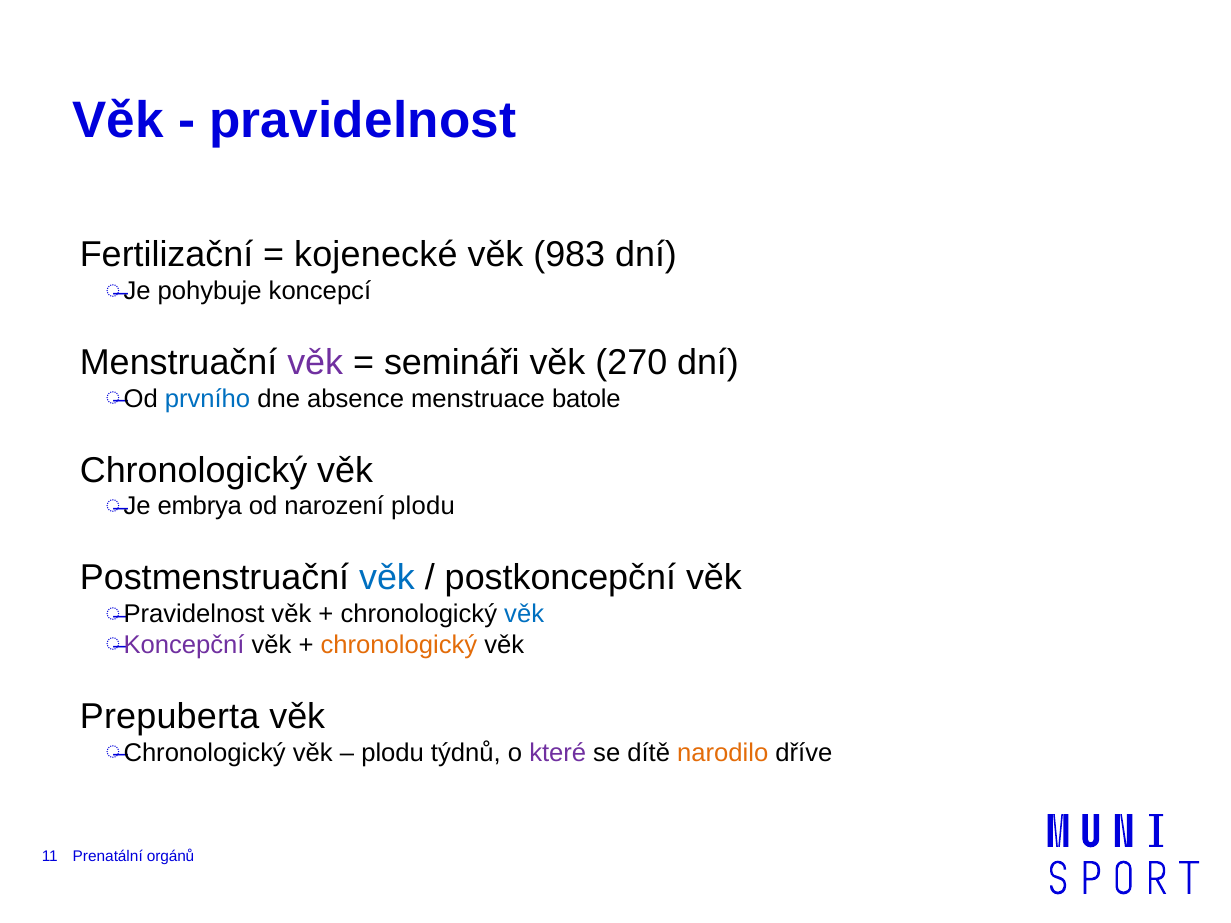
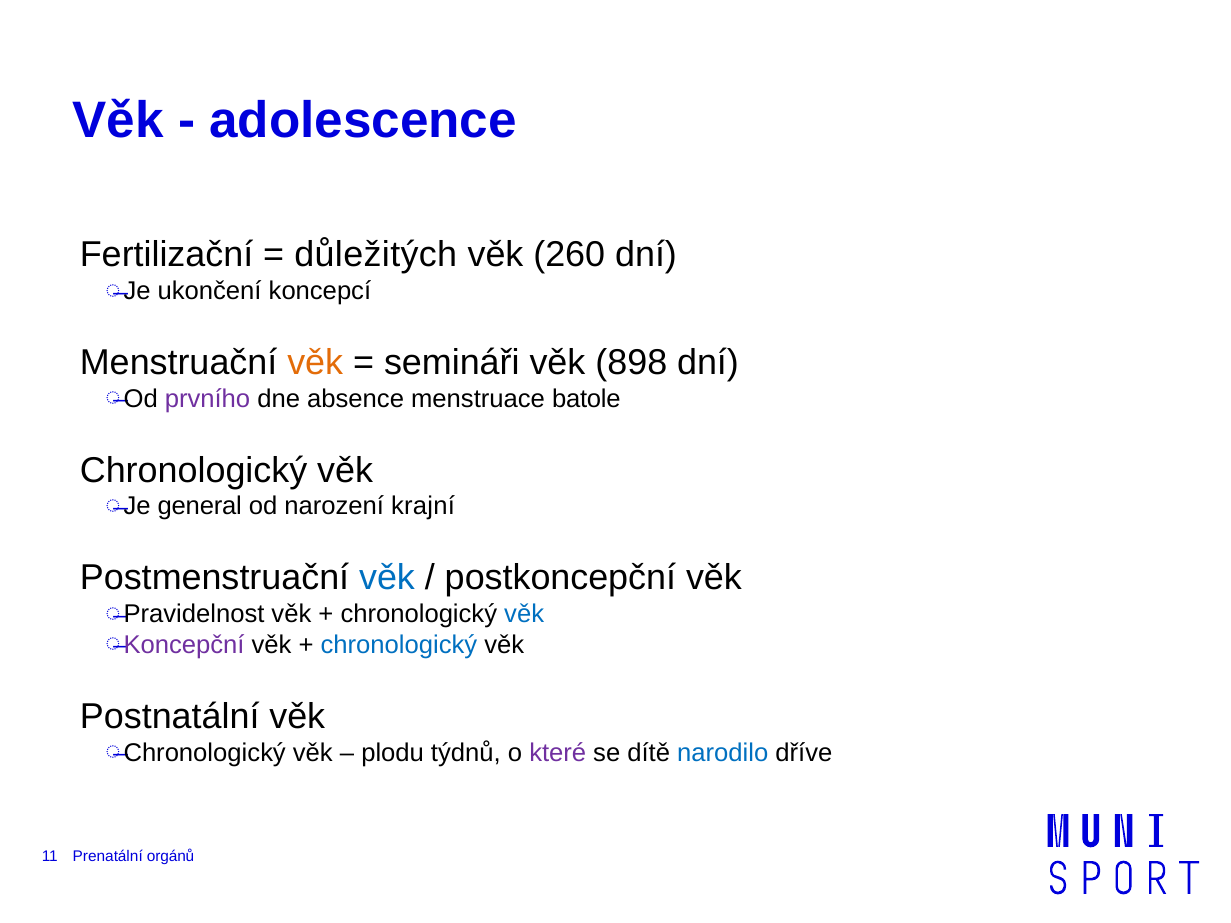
pravidelnost: pravidelnost -> adolescence (363, 121)
kojenecké: kojenecké -> důležitých (376, 255)
983: 983 -> 260 (569, 255)
pohybuje: pohybuje -> ukončení (210, 291)
věk colour: purple -> orange (315, 363)
270: 270 -> 898 (631, 363)
prvního colour: blue -> purple (208, 399)
embrya: embrya -> general (200, 507)
narození plodu: plodu -> krajní (423, 507)
chronologický colour: orange -> blue (399, 645)
Prepuberta: Prepuberta -> Postnatální (170, 717)
narodilo colour: orange -> blue (723, 753)
